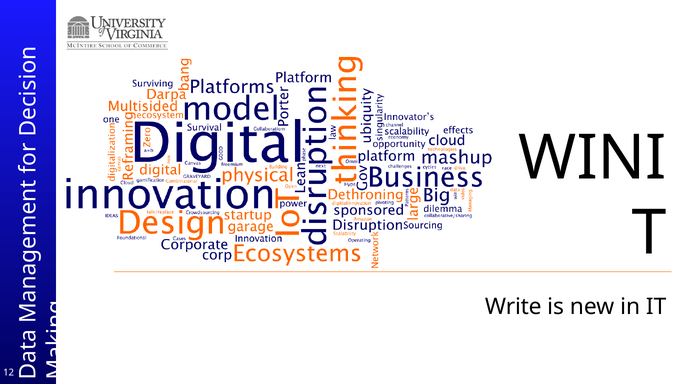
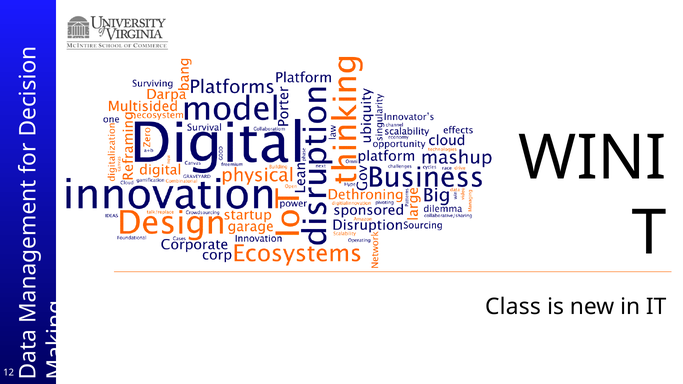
Write: Write -> Class (513, 307)
